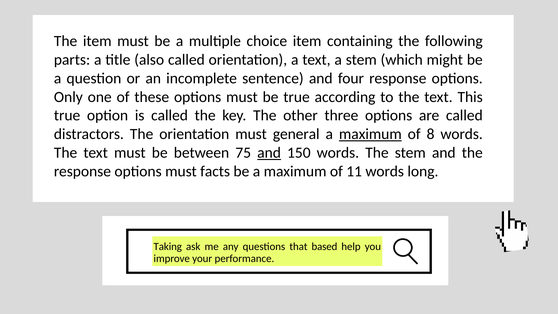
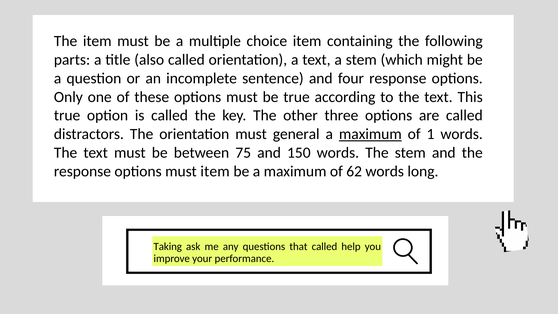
8: 8 -> 1 (431, 134)
and underline: present -> none (269, 153)
must facts: facts -> item (215, 171)
11: 11 -> 62 (354, 171)
that based: based -> called (324, 247)
